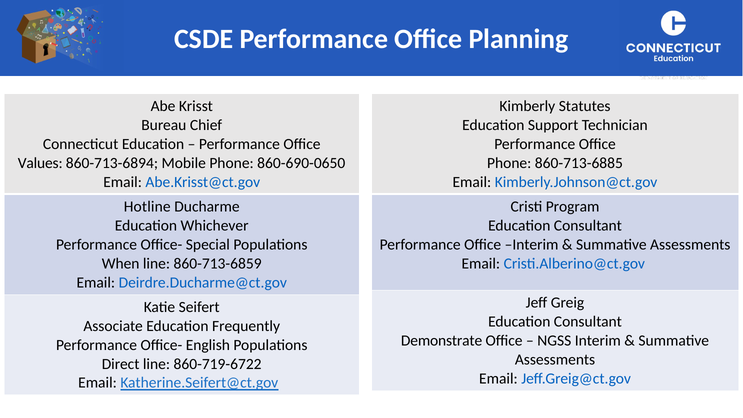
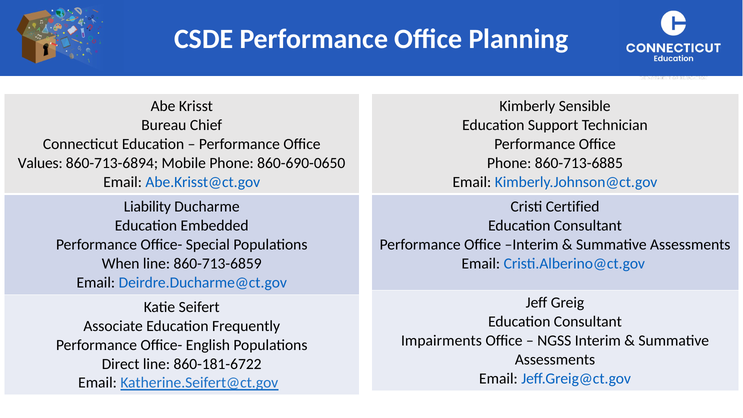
Statutes: Statutes -> Sensible (585, 106)
Hotline: Hotline -> Liability (147, 207)
Program: Program -> Certified (573, 207)
Whichever: Whichever -> Embedded (215, 226)
Demonstrate: Demonstrate -> Impairments (441, 341)
860-719-6722: 860-719-6722 -> 860-181-6722 (218, 364)
